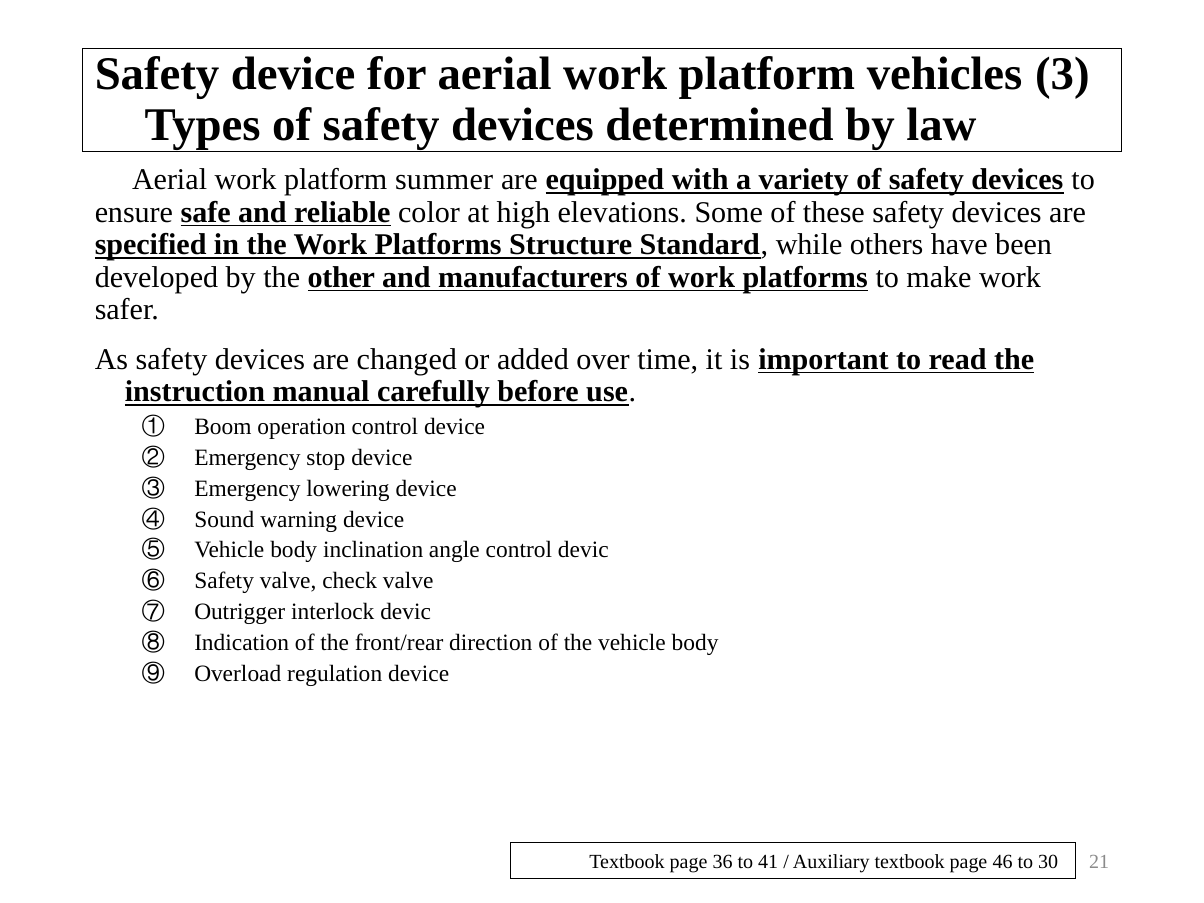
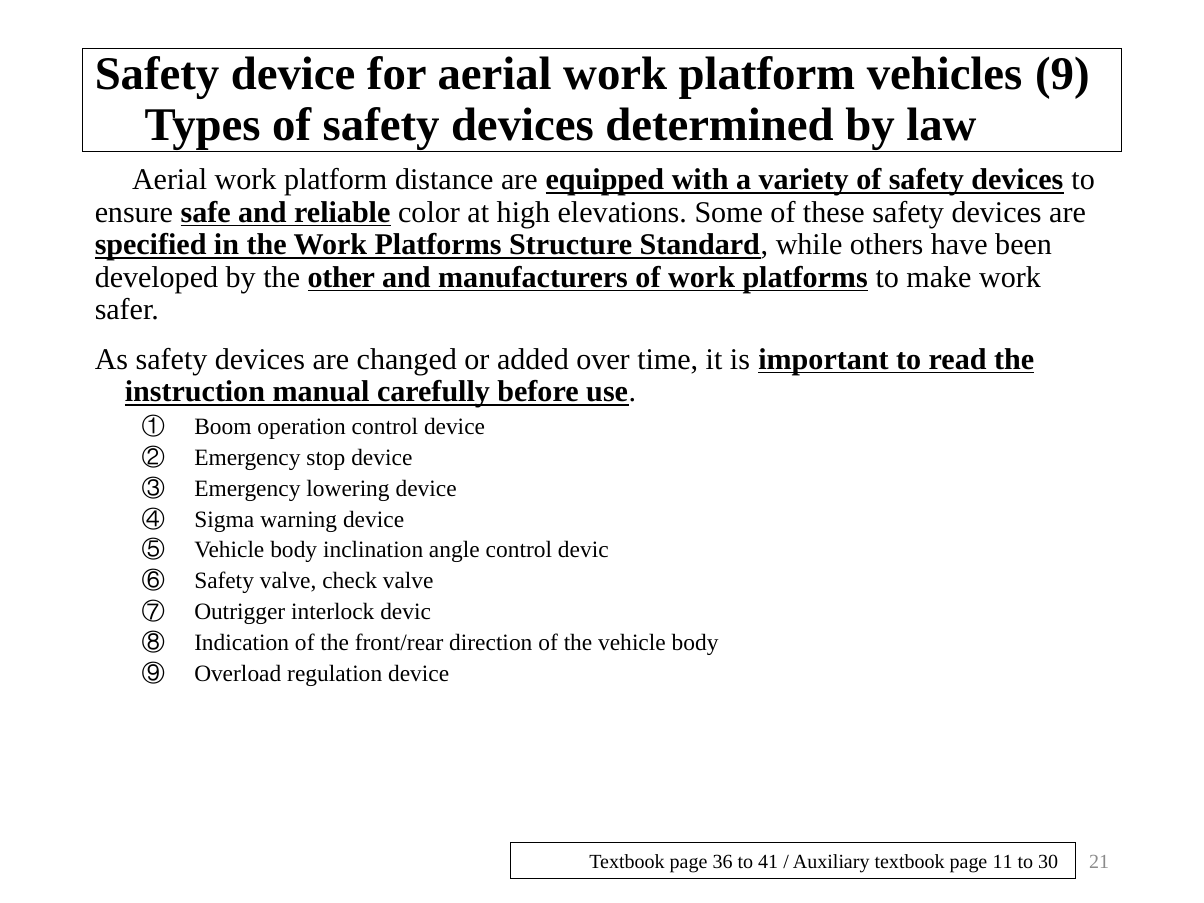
3: 3 -> 9 (1062, 74)
summer: summer -> distance (444, 180)
Sound: Sound -> Sigma (224, 519)
46: 46 -> 11 (1003, 862)
